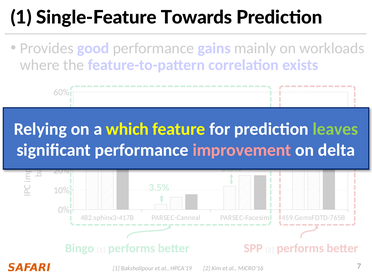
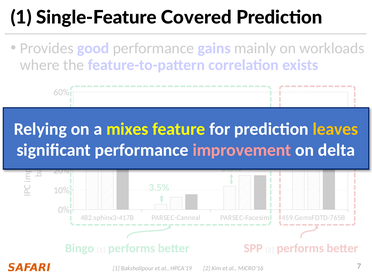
Towards: Towards -> Covered (196, 18)
which: which -> mixes (127, 129)
leaves colour: light green -> yellow (335, 129)
